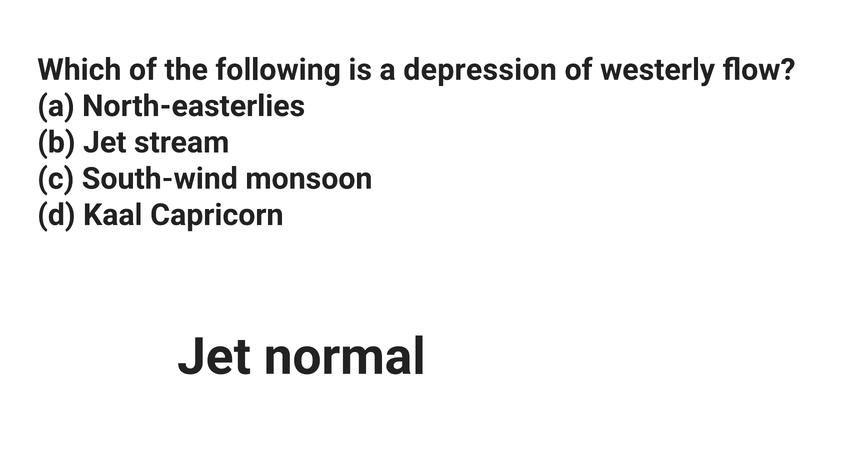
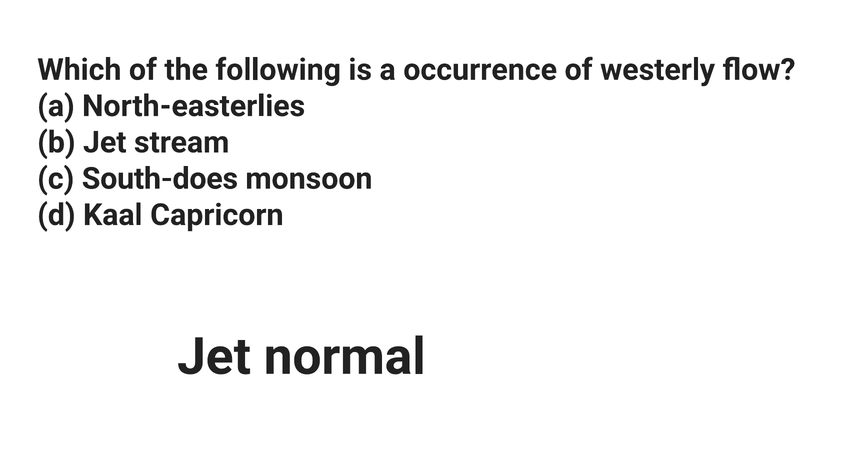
depression: depression -> occurrence (480, 70)
South-wind: South-wind -> South-does (160, 179)
